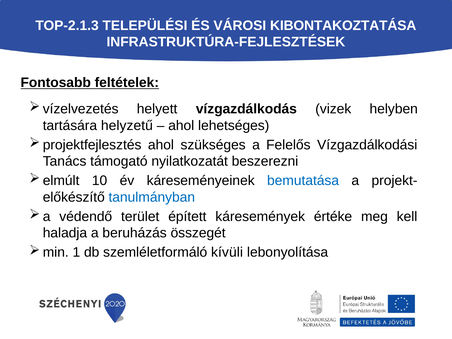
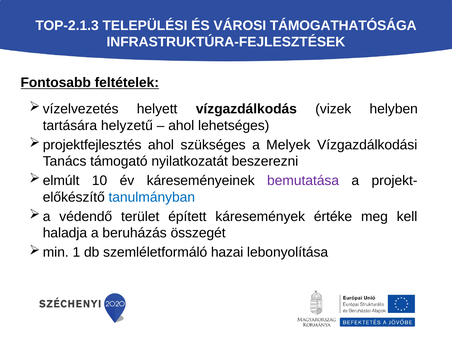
KIBONTAKOZTATÁSA: KIBONTAKOZTATÁSA -> TÁMOGATHATÓSÁGA (343, 25)
Felelős: Felelős -> Melyek (288, 145)
bemutatása colour: blue -> purple (303, 181)
kívüli: kívüli -> hazai (227, 252)
